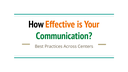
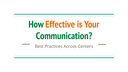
How colour: black -> green (36, 24)
